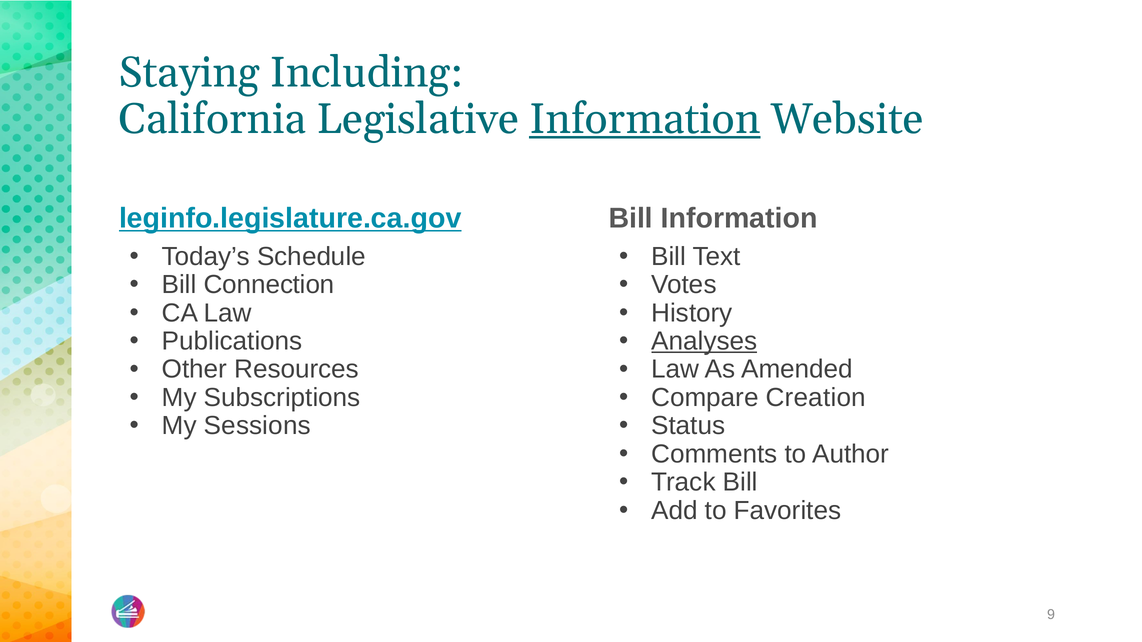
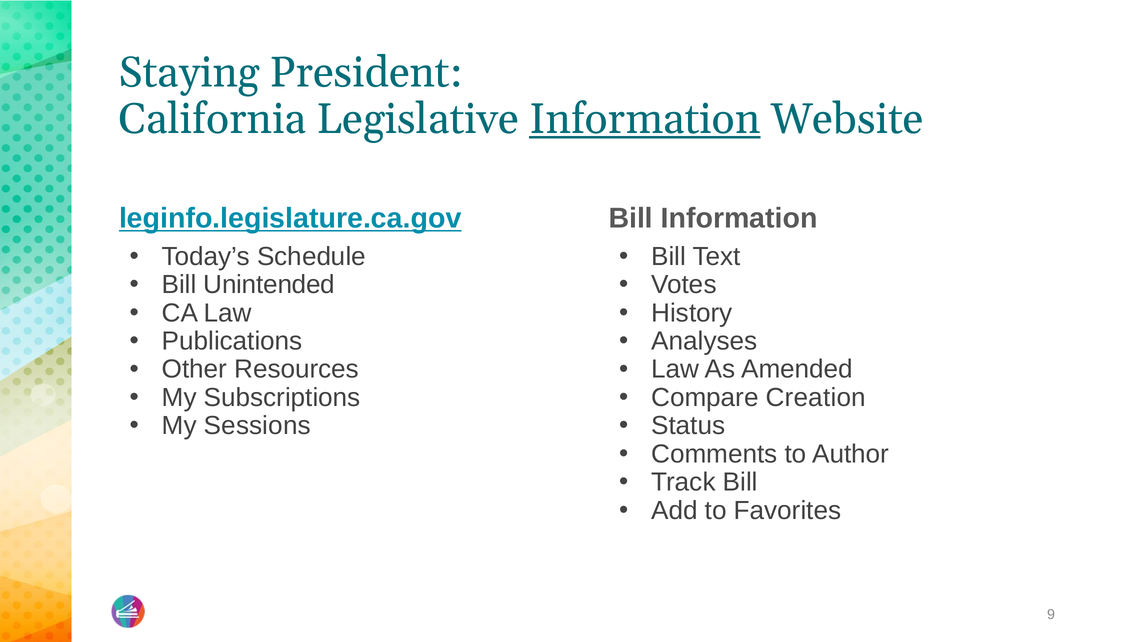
Including: Including -> President (366, 73)
Connection: Connection -> Unintended (269, 285)
Analyses underline: present -> none (704, 341)
